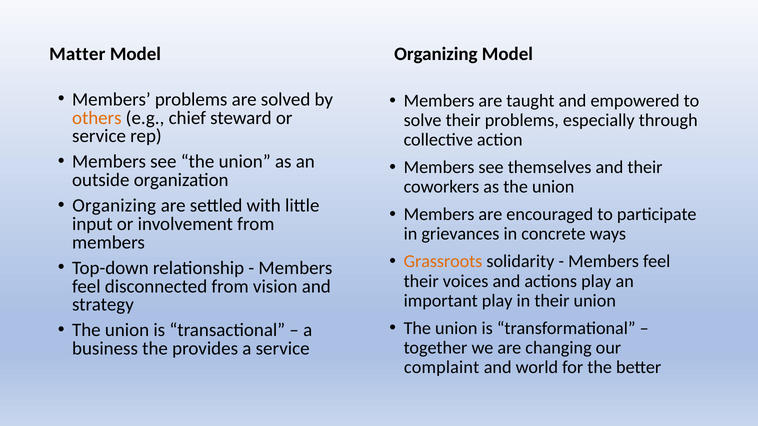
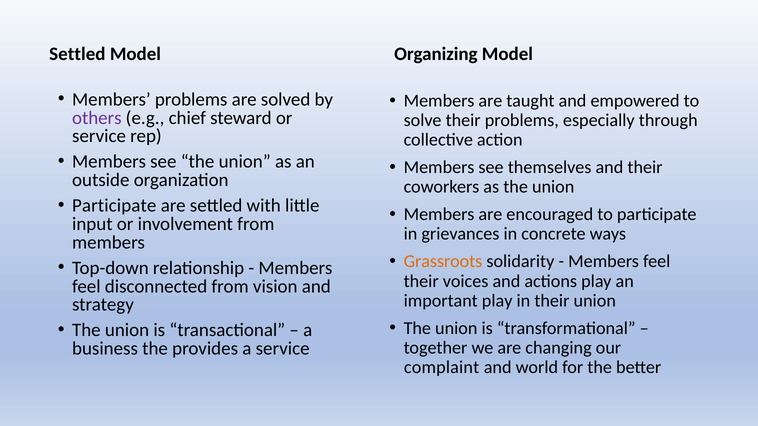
Matter: Matter -> Settled (77, 54)
others colour: orange -> purple (97, 118)
Organizing: Organizing -> Participate (114, 206)
